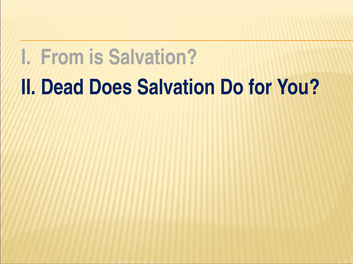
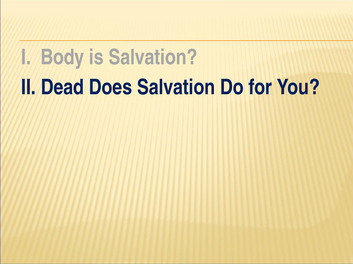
From: From -> Body (62, 57)
